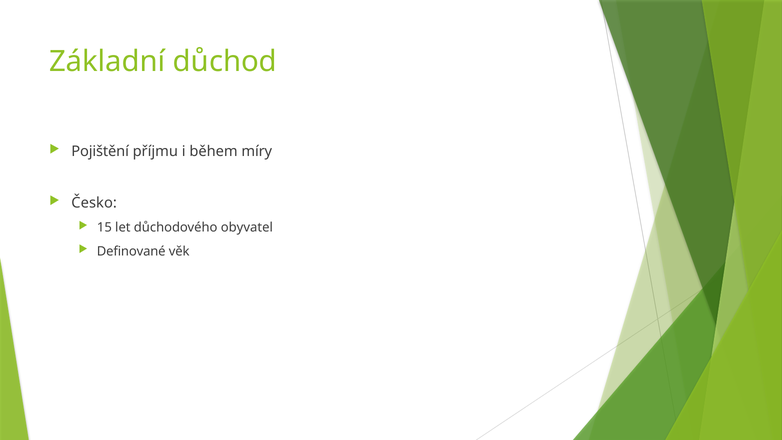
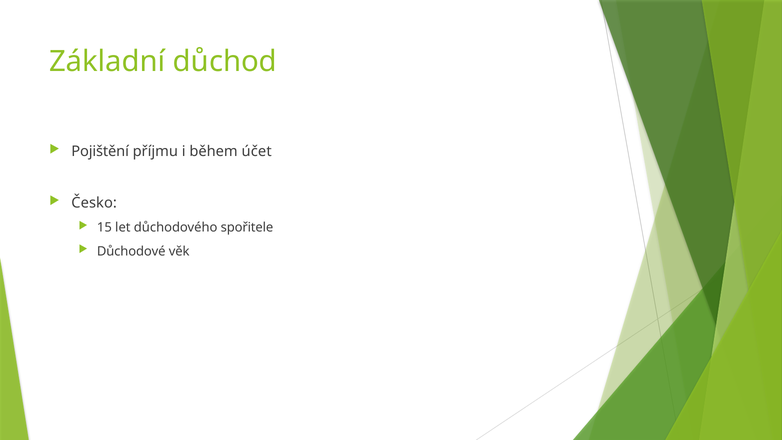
míry: míry -> účet (257, 151)
obyvatel: obyvatel -> spořitele (247, 227)
Definované: Definované -> Důchodové (131, 251)
